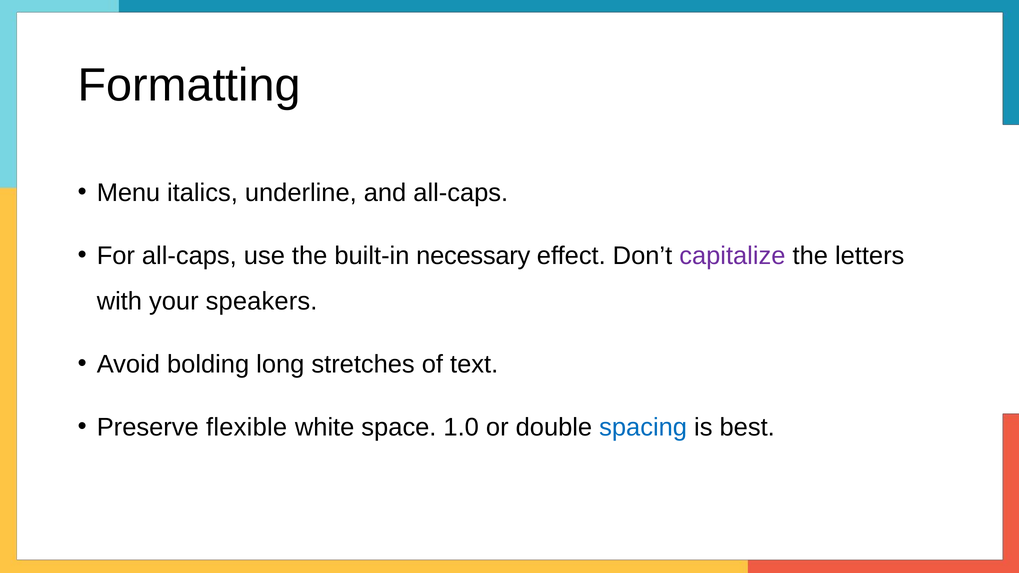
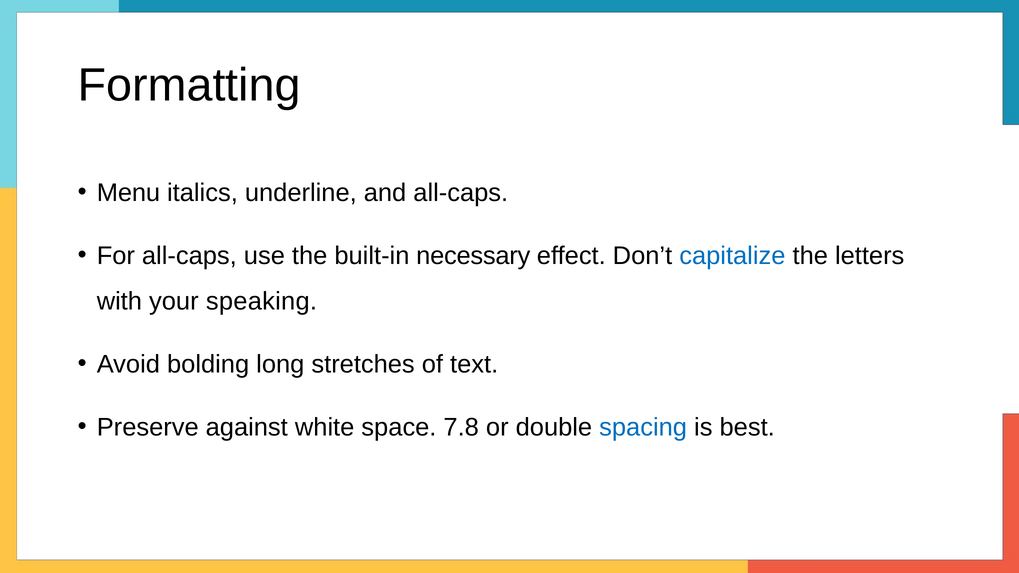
capitalize colour: purple -> blue (732, 256)
speakers: speakers -> speaking (261, 302)
flexible: flexible -> against (247, 427)
1.0: 1.0 -> 7.8 (461, 427)
